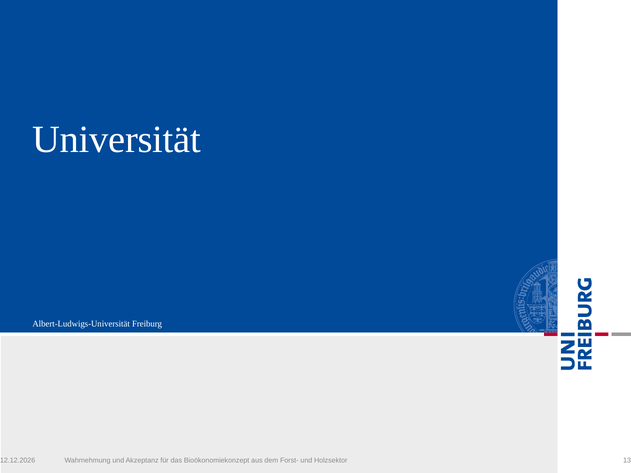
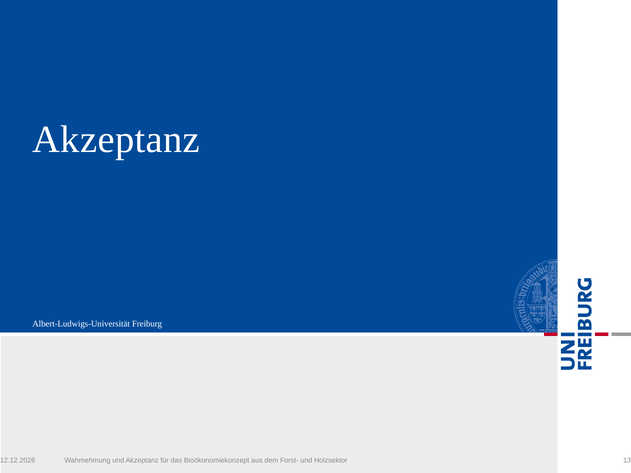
Universität: Universität -> Akzeptanz (116, 139)
